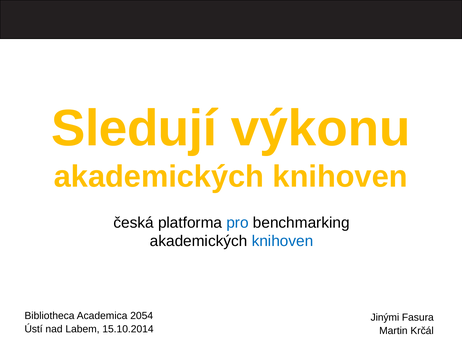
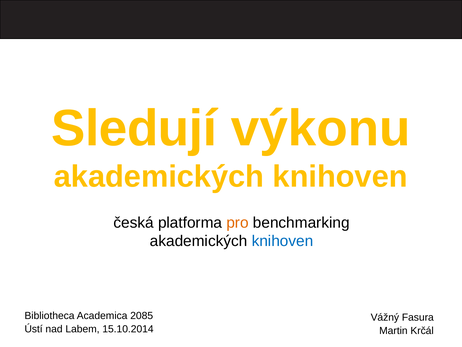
pro colour: blue -> orange (238, 222)
2054: 2054 -> 2085 (142, 315)
Jinými: Jinými -> Vážný (385, 317)
